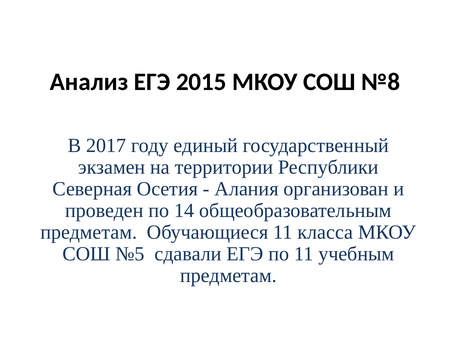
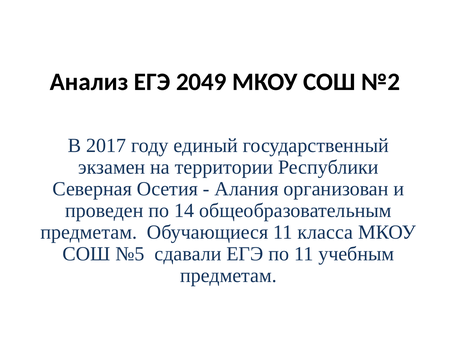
2015: 2015 -> 2049 (201, 82)
№8: №8 -> №2 (381, 82)
